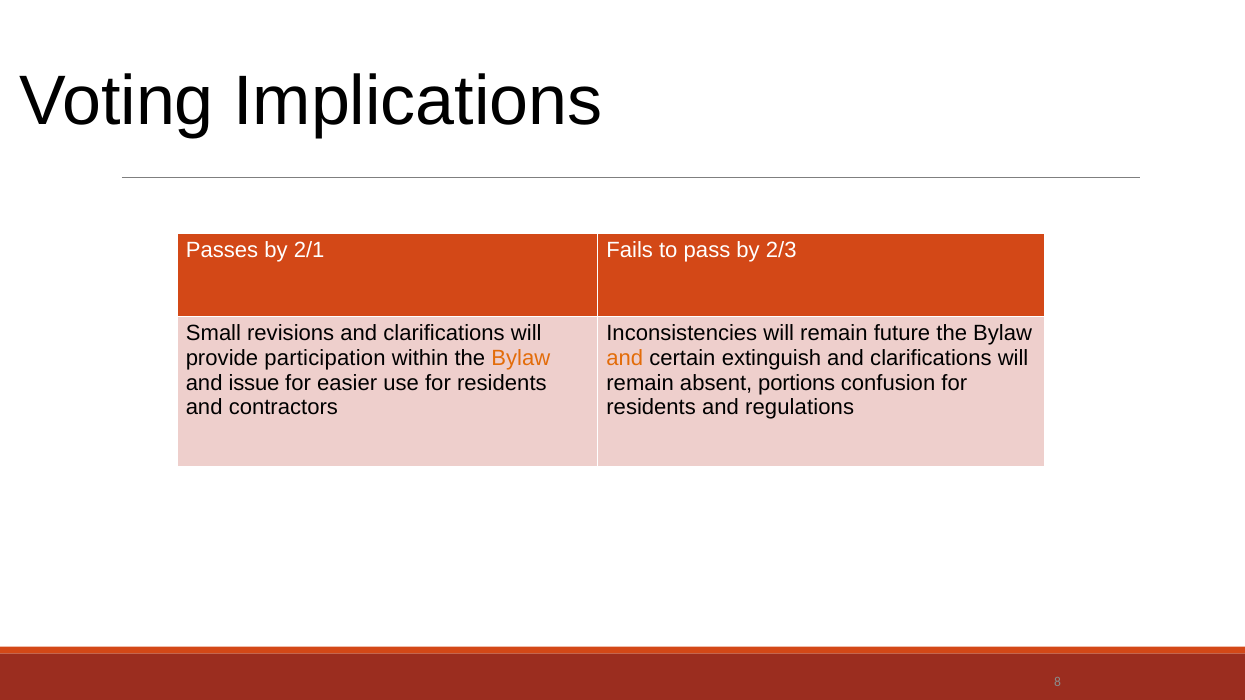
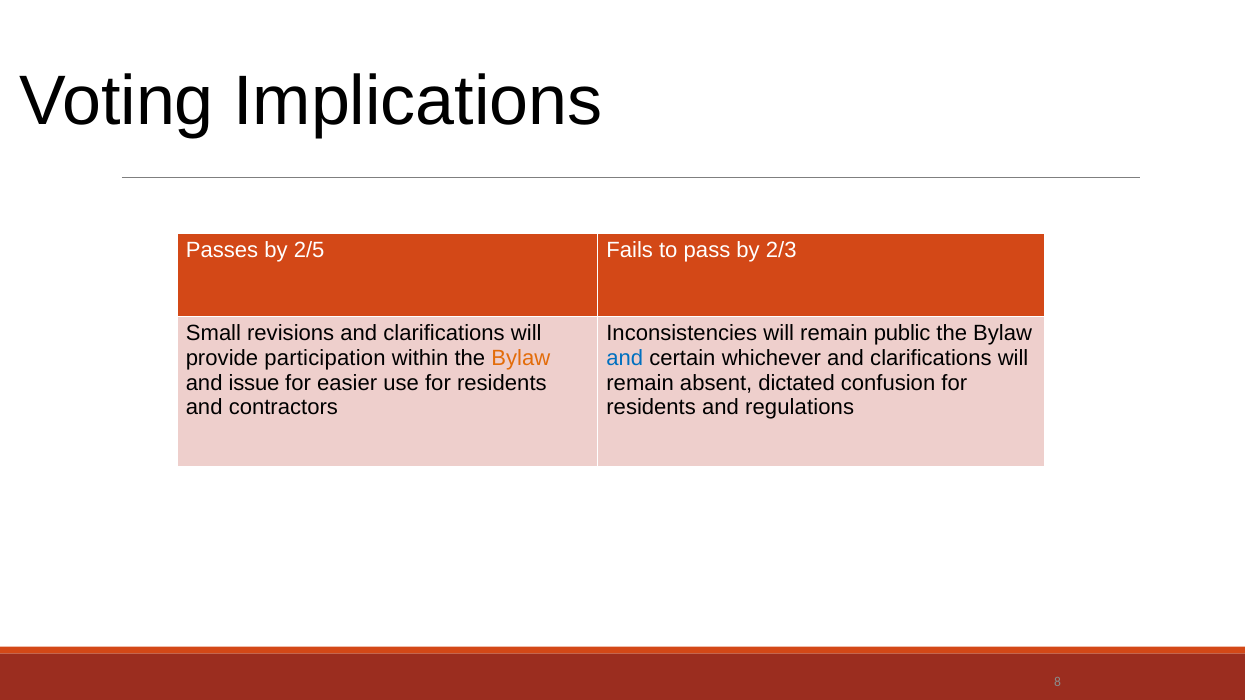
2/1: 2/1 -> 2/5 (309, 250)
future: future -> public (902, 334)
and colour: orange -> blue (625, 358)
extinguish: extinguish -> whichever (771, 358)
portions: portions -> dictated (797, 383)
